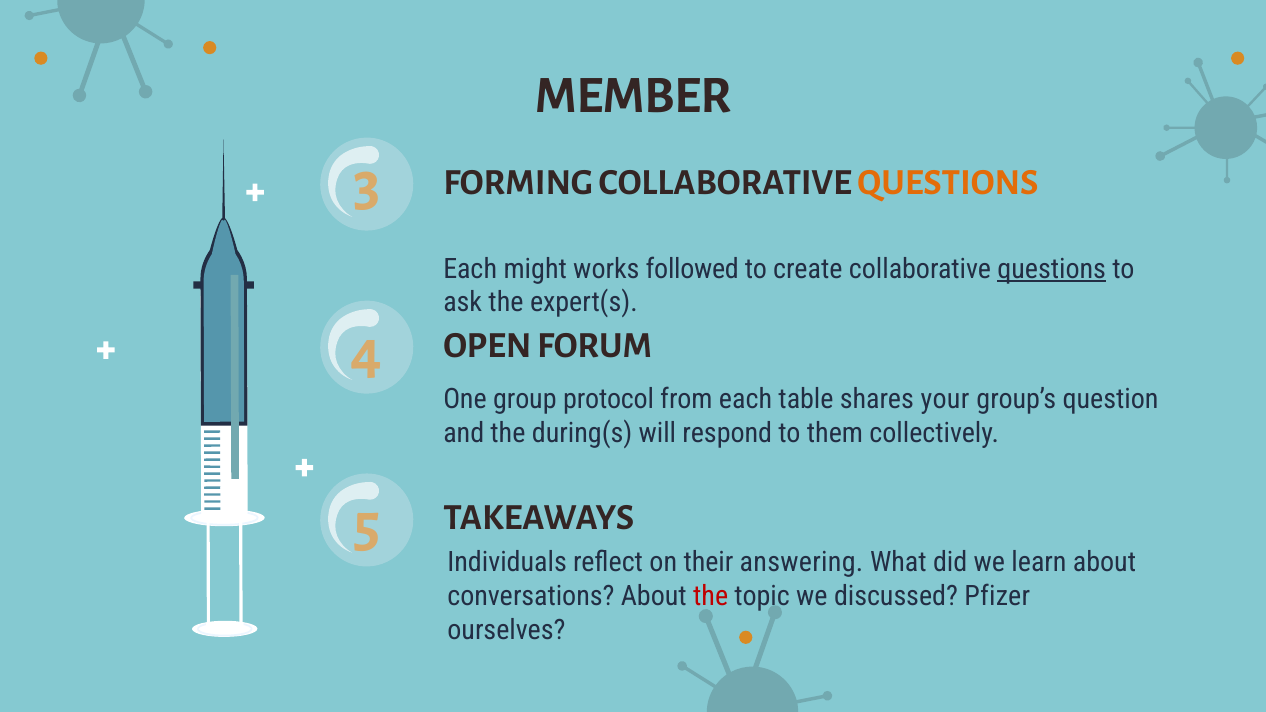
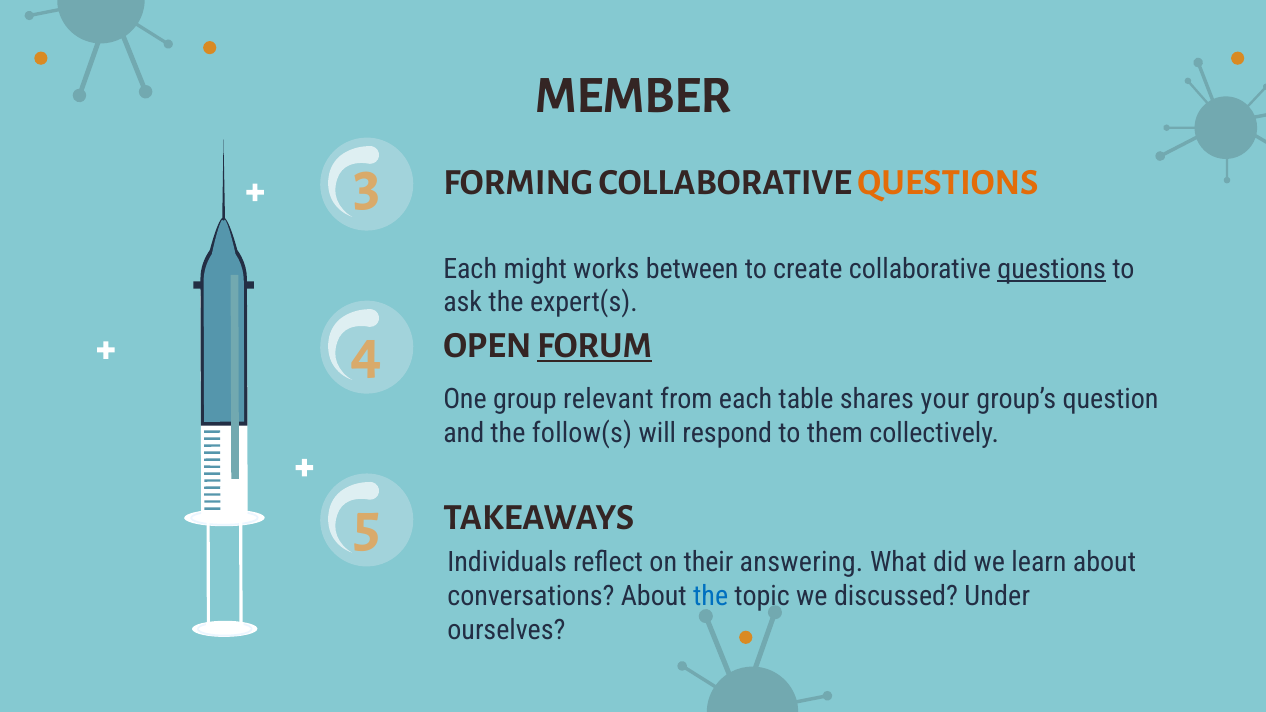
followed: followed -> between (692, 269)
FORUM underline: none -> present (595, 345)
protocol: protocol -> relevant (608, 400)
during(s: during(s -> follow(s (582, 433)
the colour: red -> blue (711, 596)
Pfizer: Pfizer -> Under (997, 596)
